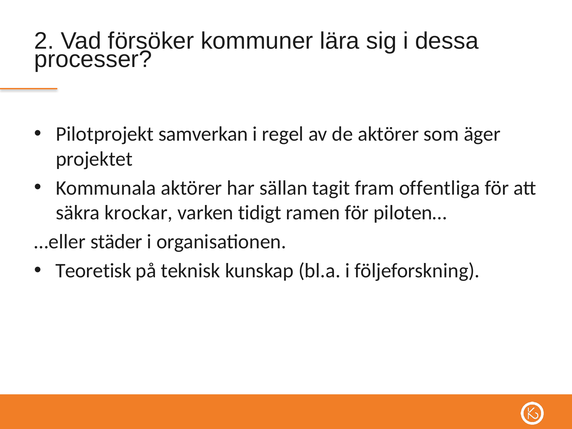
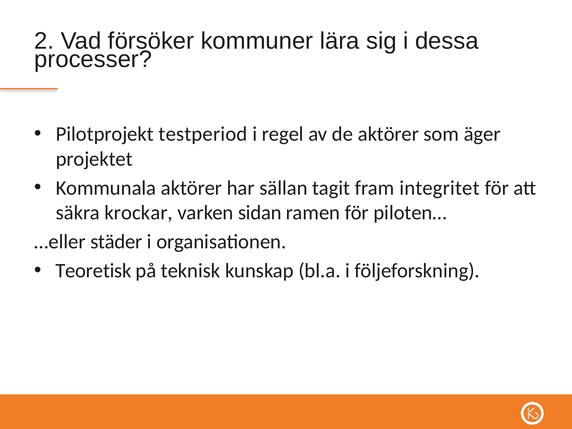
samverkan: samverkan -> testperiod (203, 134)
offentliga: offentliga -> integritet (440, 188)
tidigt: tidigt -> sidan (260, 213)
